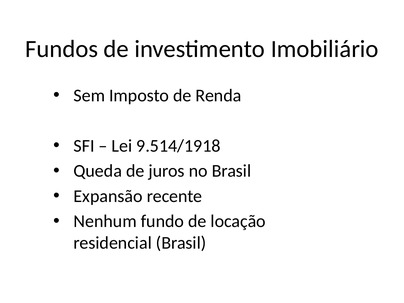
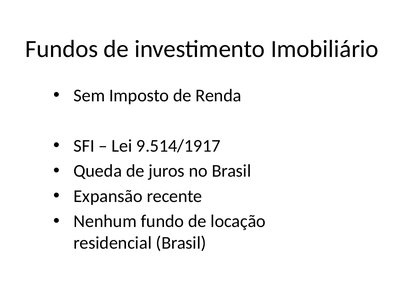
9.514/1918: 9.514/1918 -> 9.514/1917 (178, 146)
